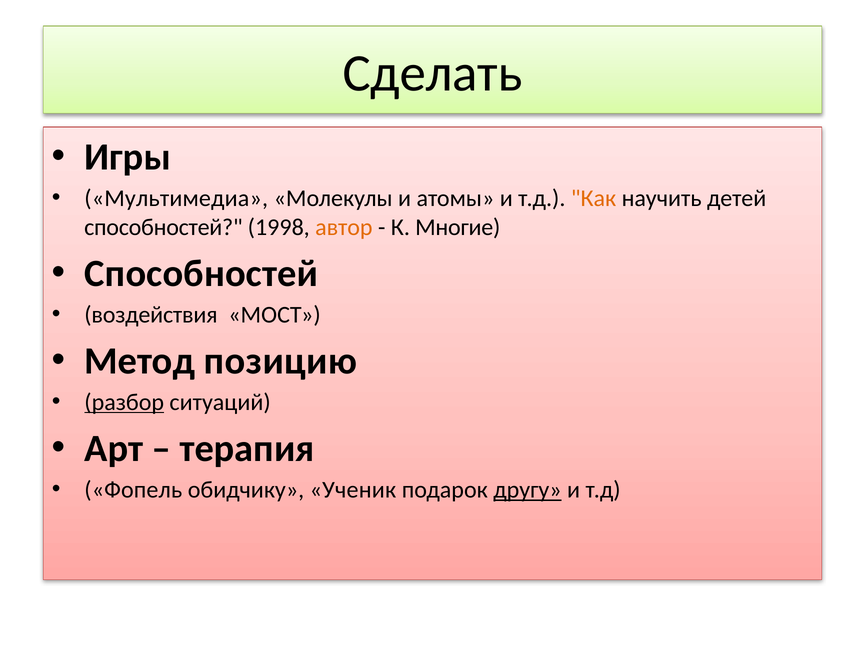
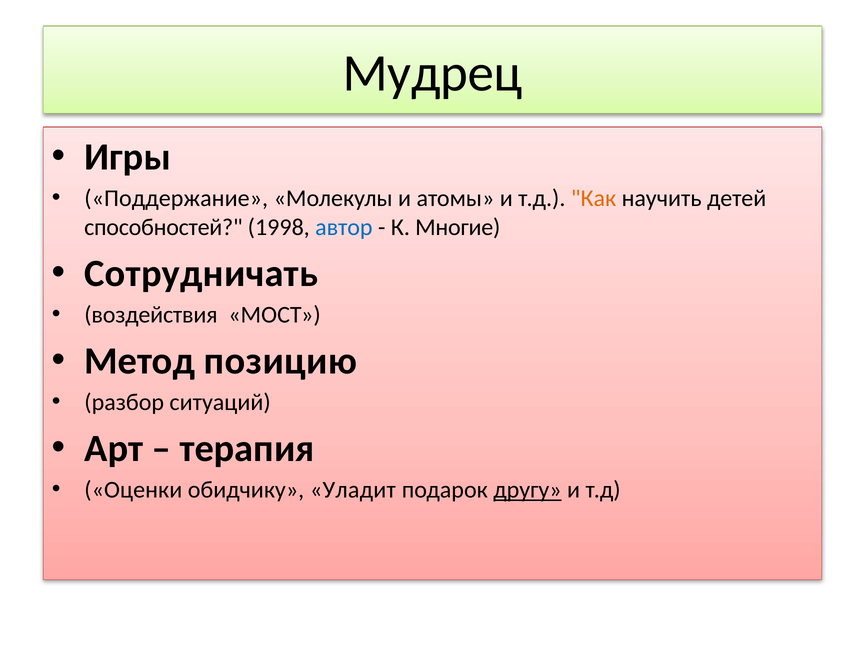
Сделать: Сделать -> Мудрец (432, 73)
Мультимедиа: Мультимедиа -> Поддержание (176, 198)
автор colour: orange -> blue (344, 227)
Способностей: Способностей -> Сотрудничать (201, 273)
разбор underline: present -> none (124, 402)
Фопель: Фопель -> Оценки (133, 490)
Ученик: Ученик -> Уладит (353, 490)
